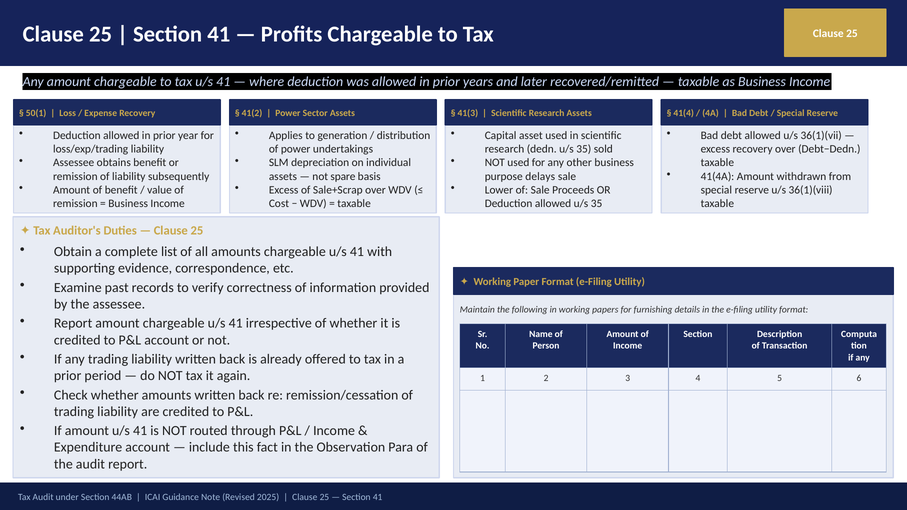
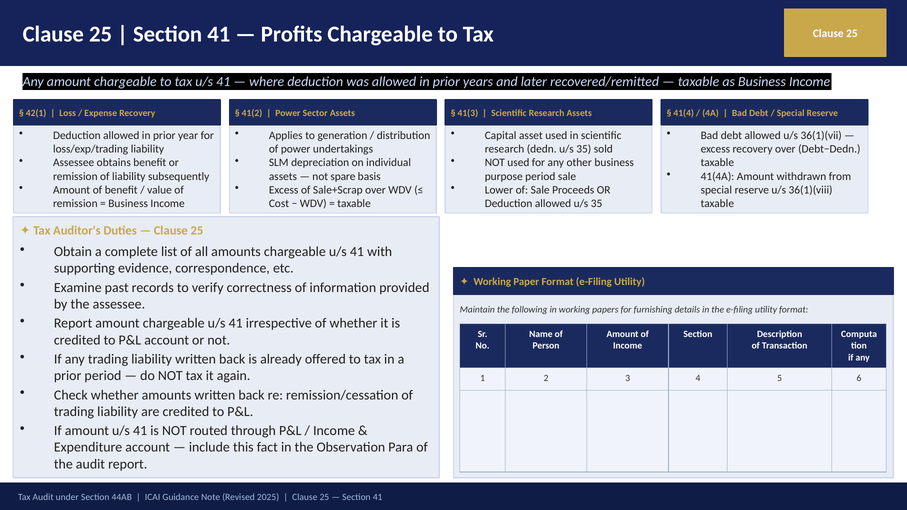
50(1: 50(1 -> 42(1 (36, 113)
purpose delays: delays -> period (540, 176)
